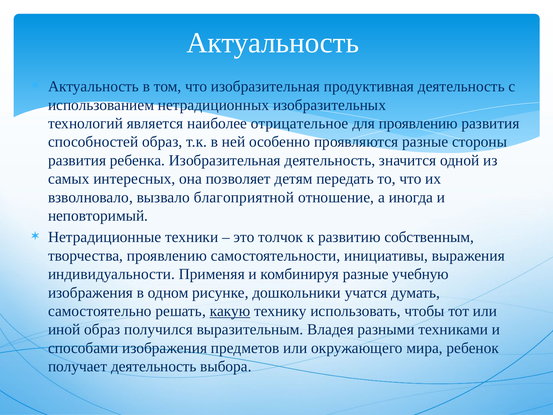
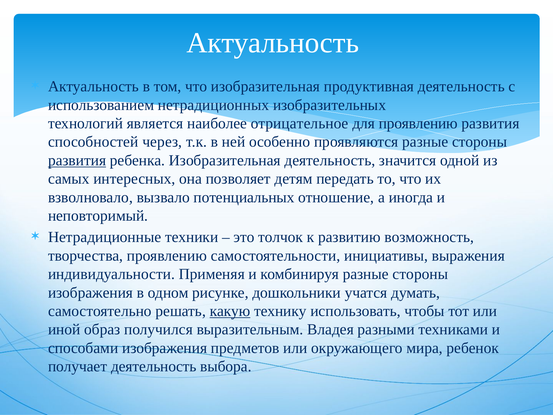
способностей образ: образ -> через (162, 142)
развития underline: none -> present (77, 160)
благоприятной: благоприятной -> потенциальных (244, 197)
собственным: собственным -> возможность (429, 237)
комбинируя разные учебную: учебную -> стороны (420, 274)
